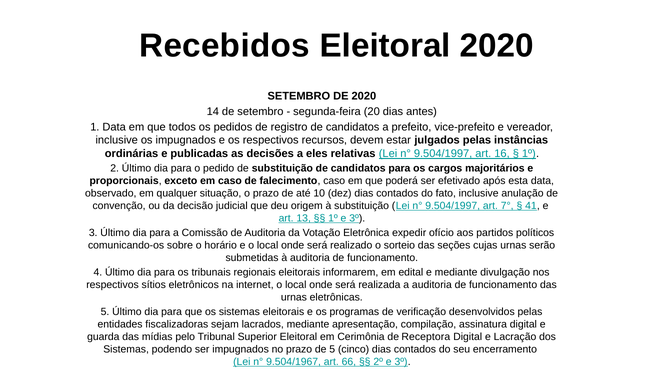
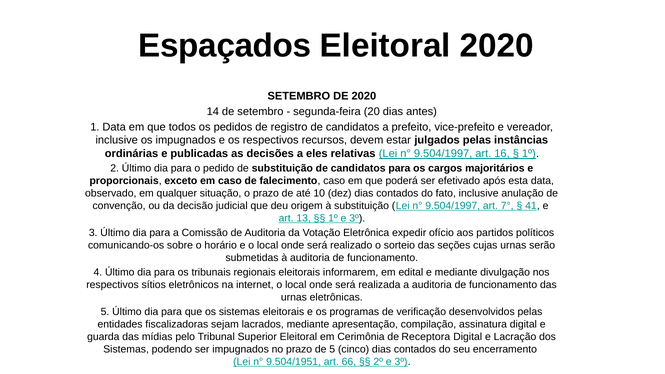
Recebidos: Recebidos -> Espaçados (225, 46)
9.504/1967: 9.504/1967 -> 9.504/1951 (294, 362)
